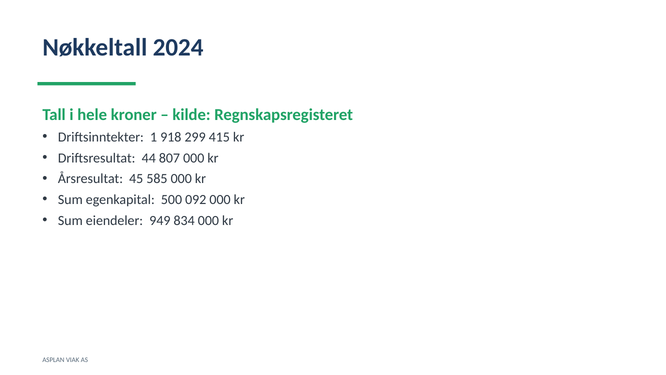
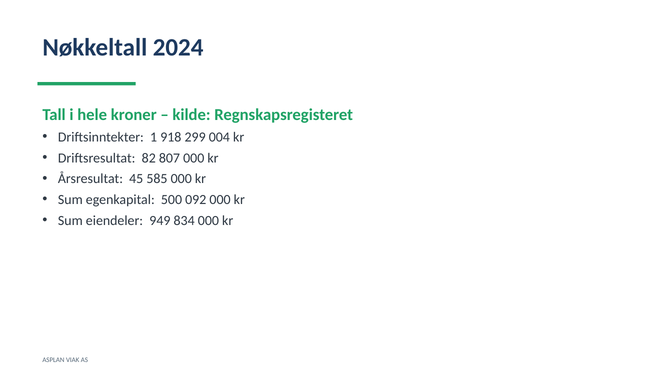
415: 415 -> 004 (219, 137)
44: 44 -> 82 (149, 158)
